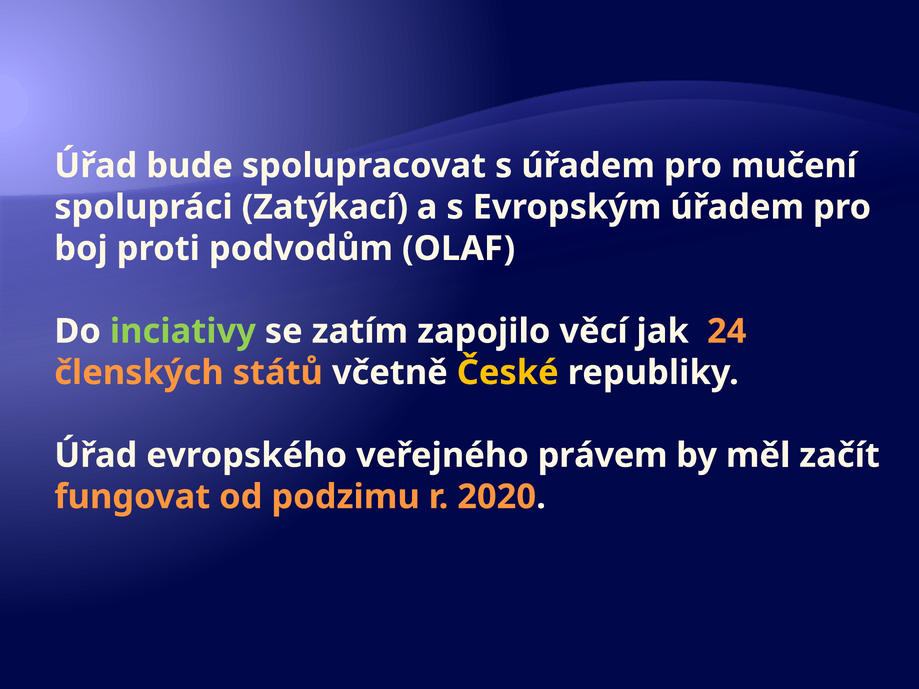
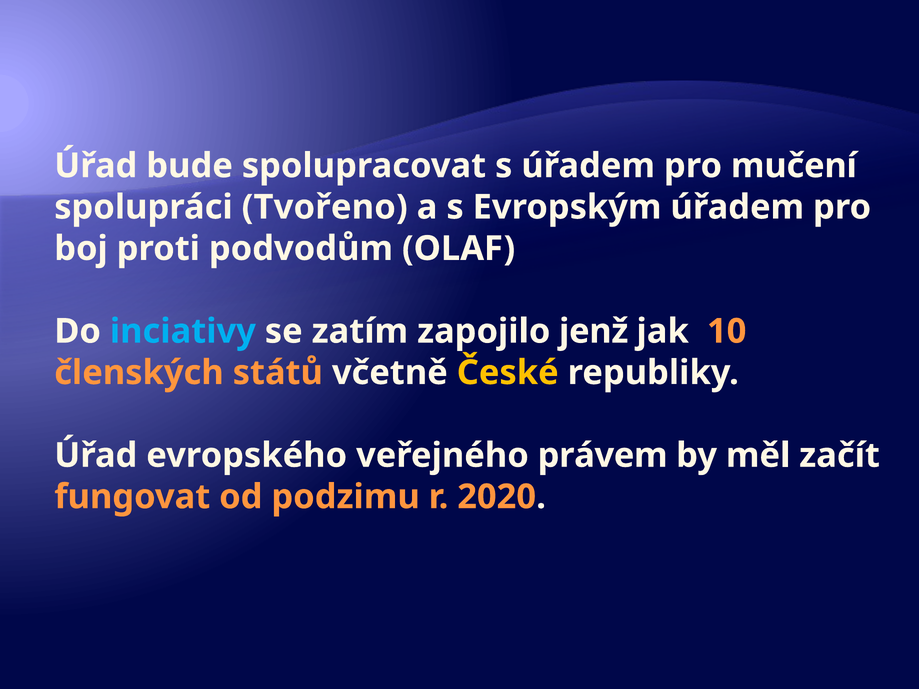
Zatýkací: Zatýkací -> Tvořeno (325, 207)
inciativy colour: light green -> light blue (183, 331)
věcí: věcí -> jenž (594, 331)
24: 24 -> 10 (727, 331)
